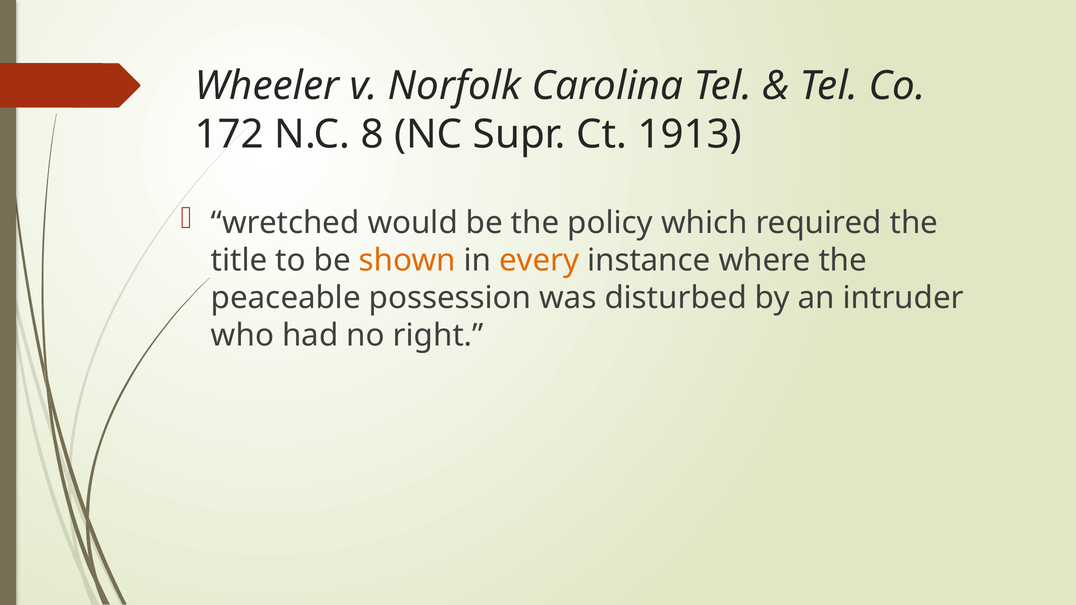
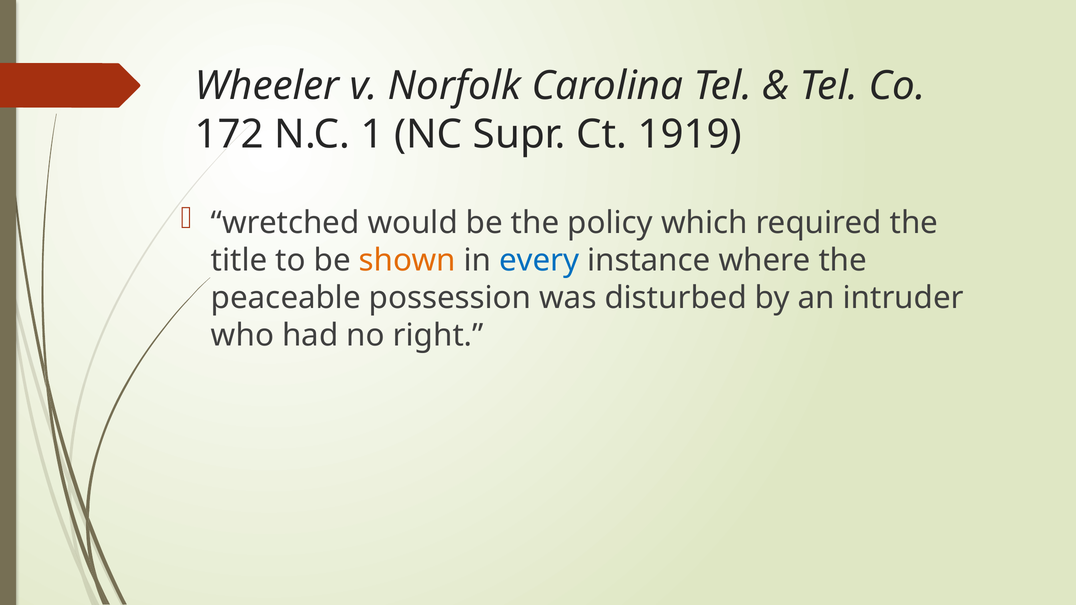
8: 8 -> 1 (372, 135)
1913: 1913 -> 1919 (690, 135)
every colour: orange -> blue (539, 261)
